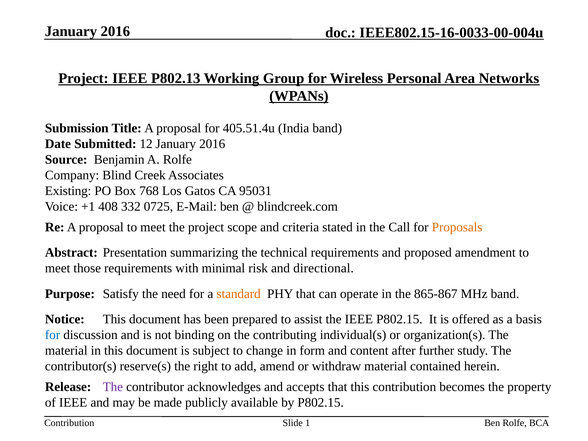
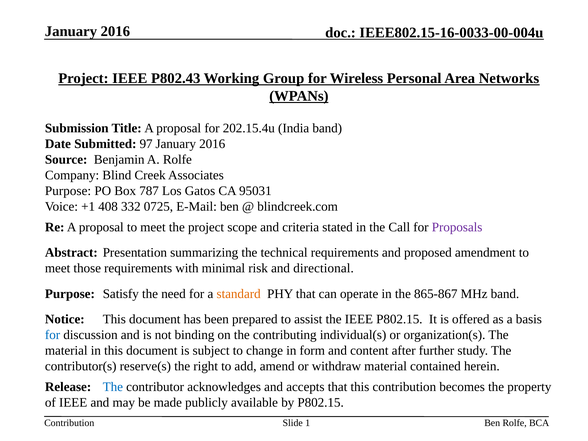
P802.13: P802.13 -> P802.43 (176, 78)
405.51.4u: 405.51.4u -> 202.15.4u (249, 128)
12: 12 -> 97 (146, 144)
Existing: Existing -> Purpose (68, 191)
768: 768 -> 787 (149, 191)
Proposals colour: orange -> purple (457, 227)
The colour: purple -> blue (113, 387)
